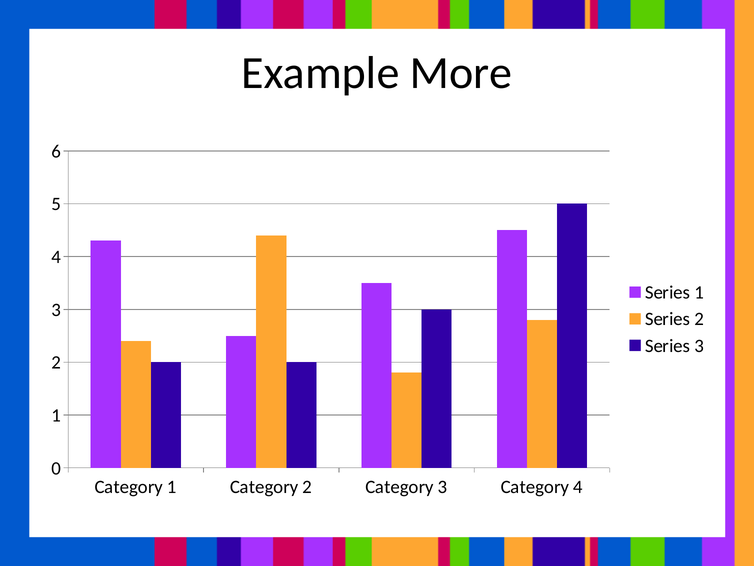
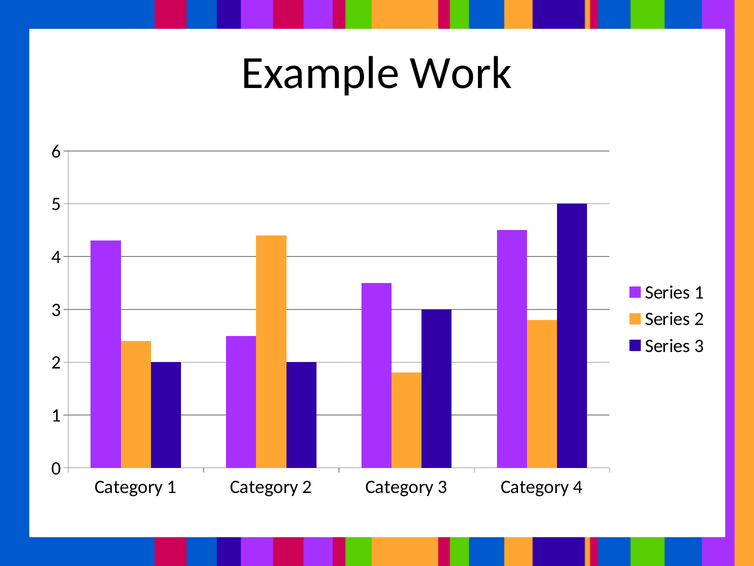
More: More -> Work (461, 73)
